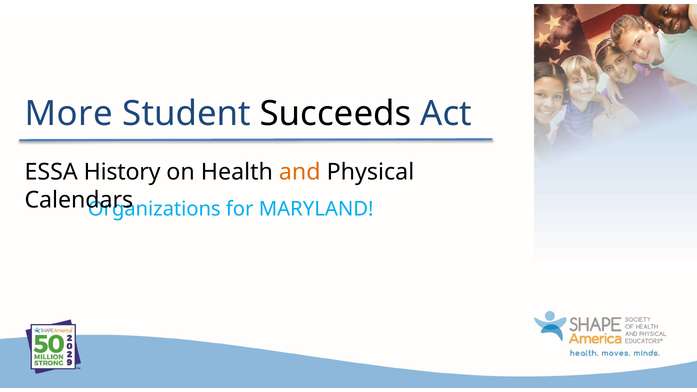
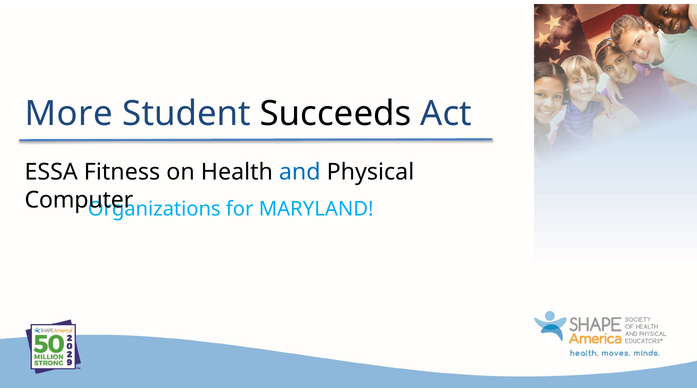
History: History -> Fitness (122, 172)
and colour: orange -> blue (300, 172)
Calendars: Calendars -> Computer (79, 200)
